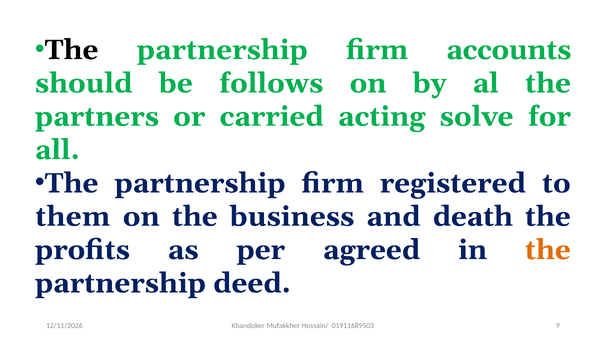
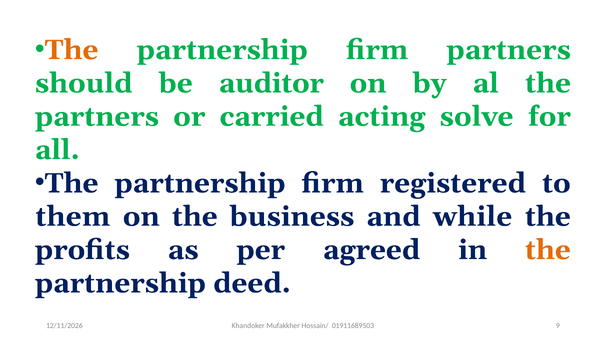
The colour: black -> orange (71, 50)
firm accounts: accounts -> partners (509, 50)
follows: follows -> auditor (271, 83)
death: death -> while (473, 216)
